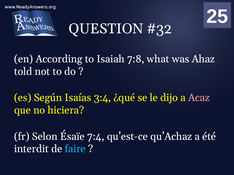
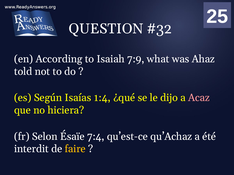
7:8: 7:8 -> 7:9 (136, 59)
3:4: 3:4 -> 1:4 (102, 98)
faire colour: light blue -> yellow (75, 149)
